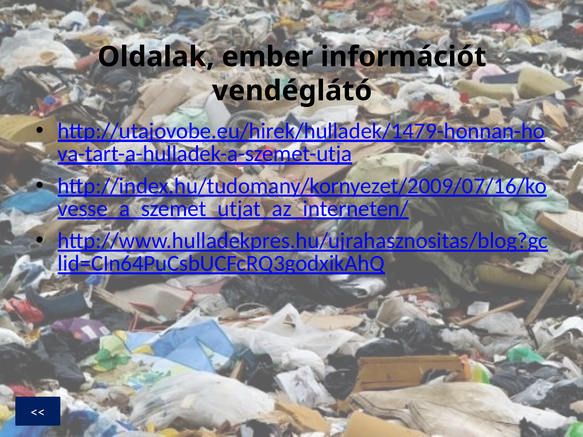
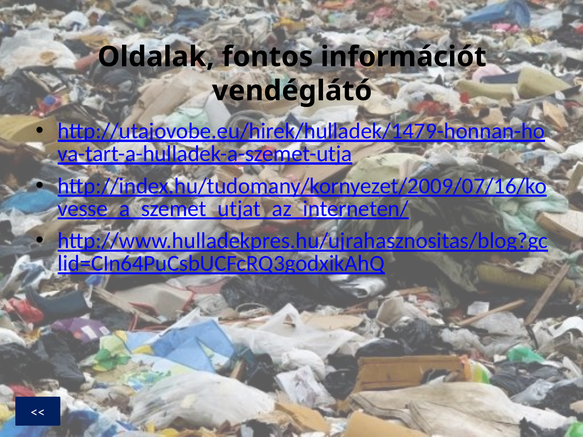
ember: ember -> fontos (267, 57)
